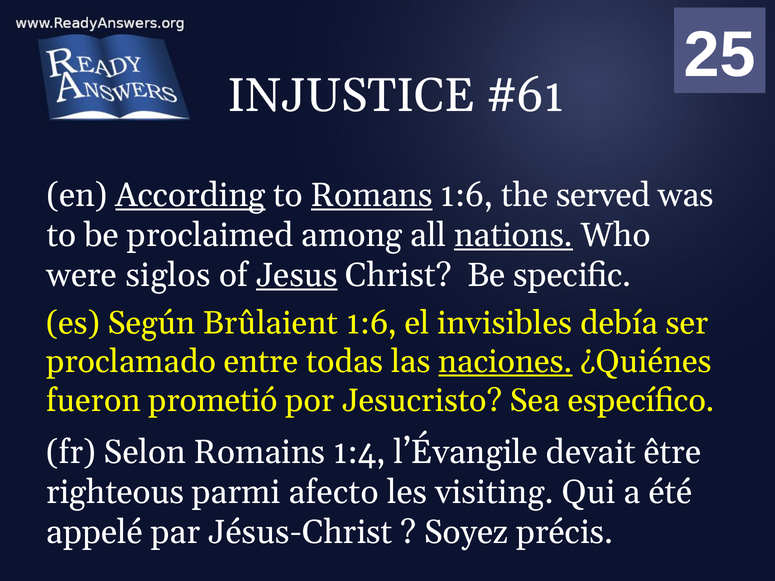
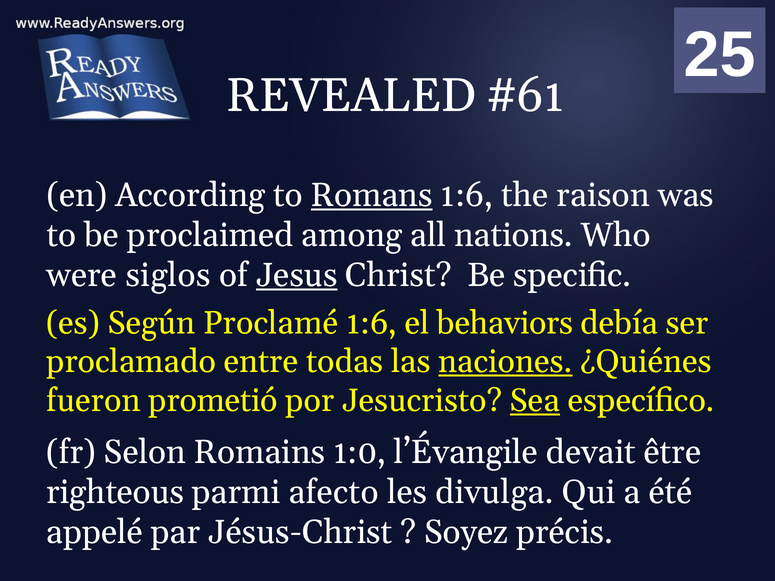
INJUSTICE: INJUSTICE -> REVEALED (351, 96)
According underline: present -> none (190, 195)
served: served -> raison (603, 195)
nations underline: present -> none (514, 235)
Brûlaient: Brûlaient -> Proclamé (271, 323)
invisibles: invisibles -> behaviors (505, 323)
Sea underline: none -> present (535, 401)
1:4: 1:4 -> 1:0 (360, 452)
visiting: visiting -> divulga (494, 492)
